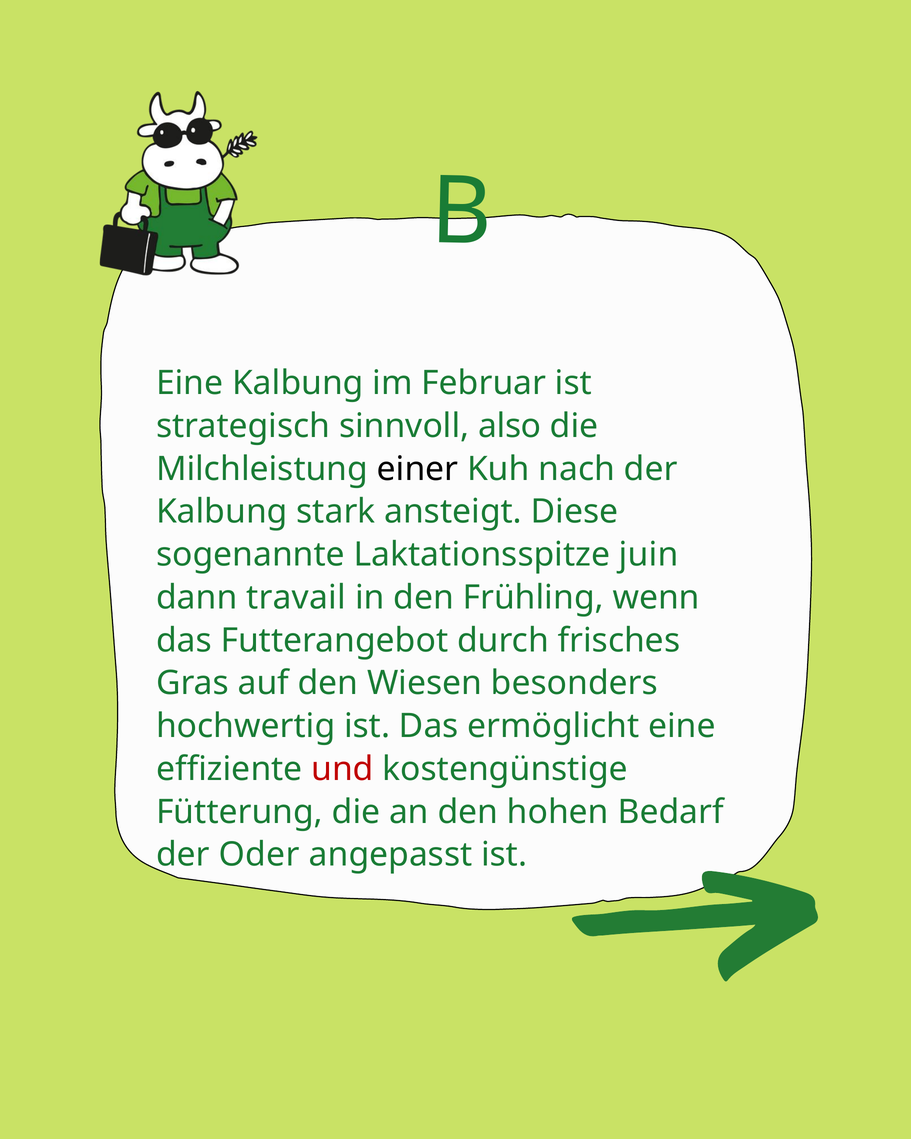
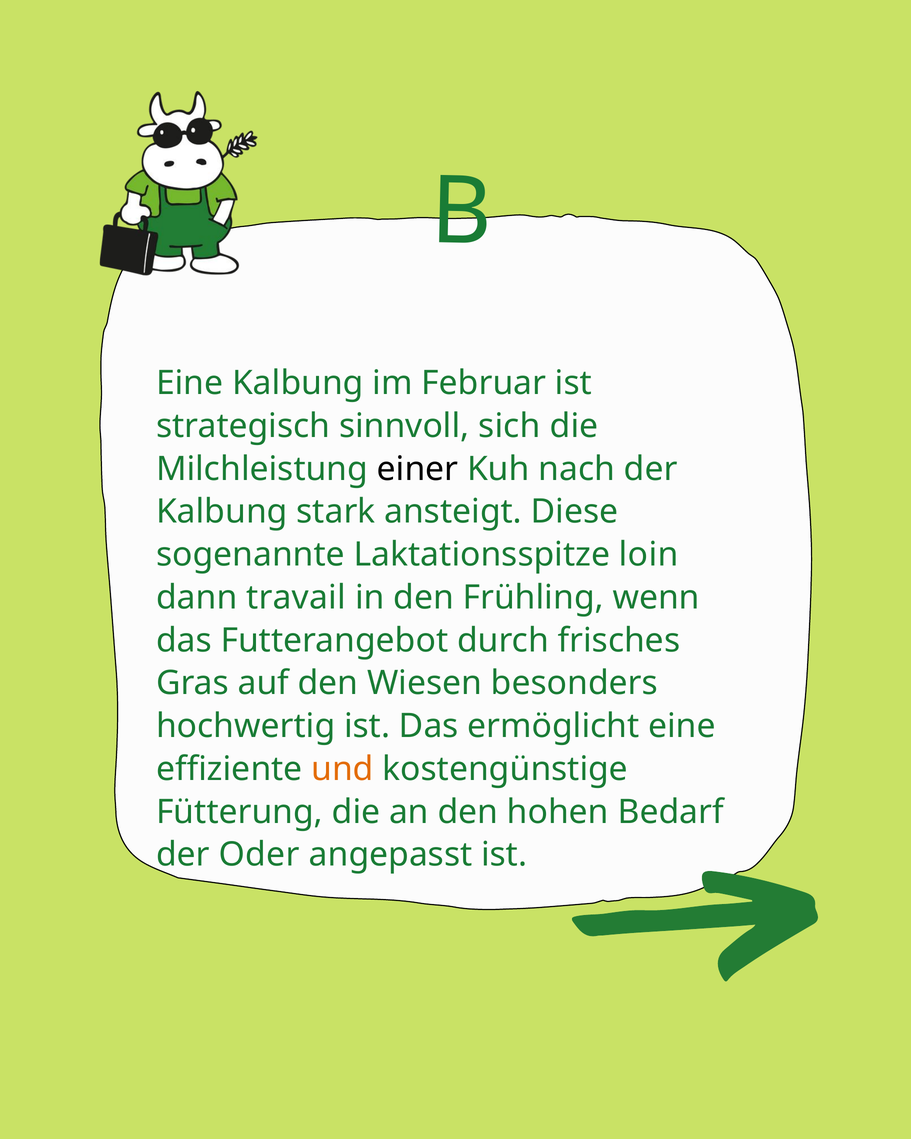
also: also -> sich (509, 426)
juin: juin -> loin (649, 554)
und colour: red -> orange (342, 769)
